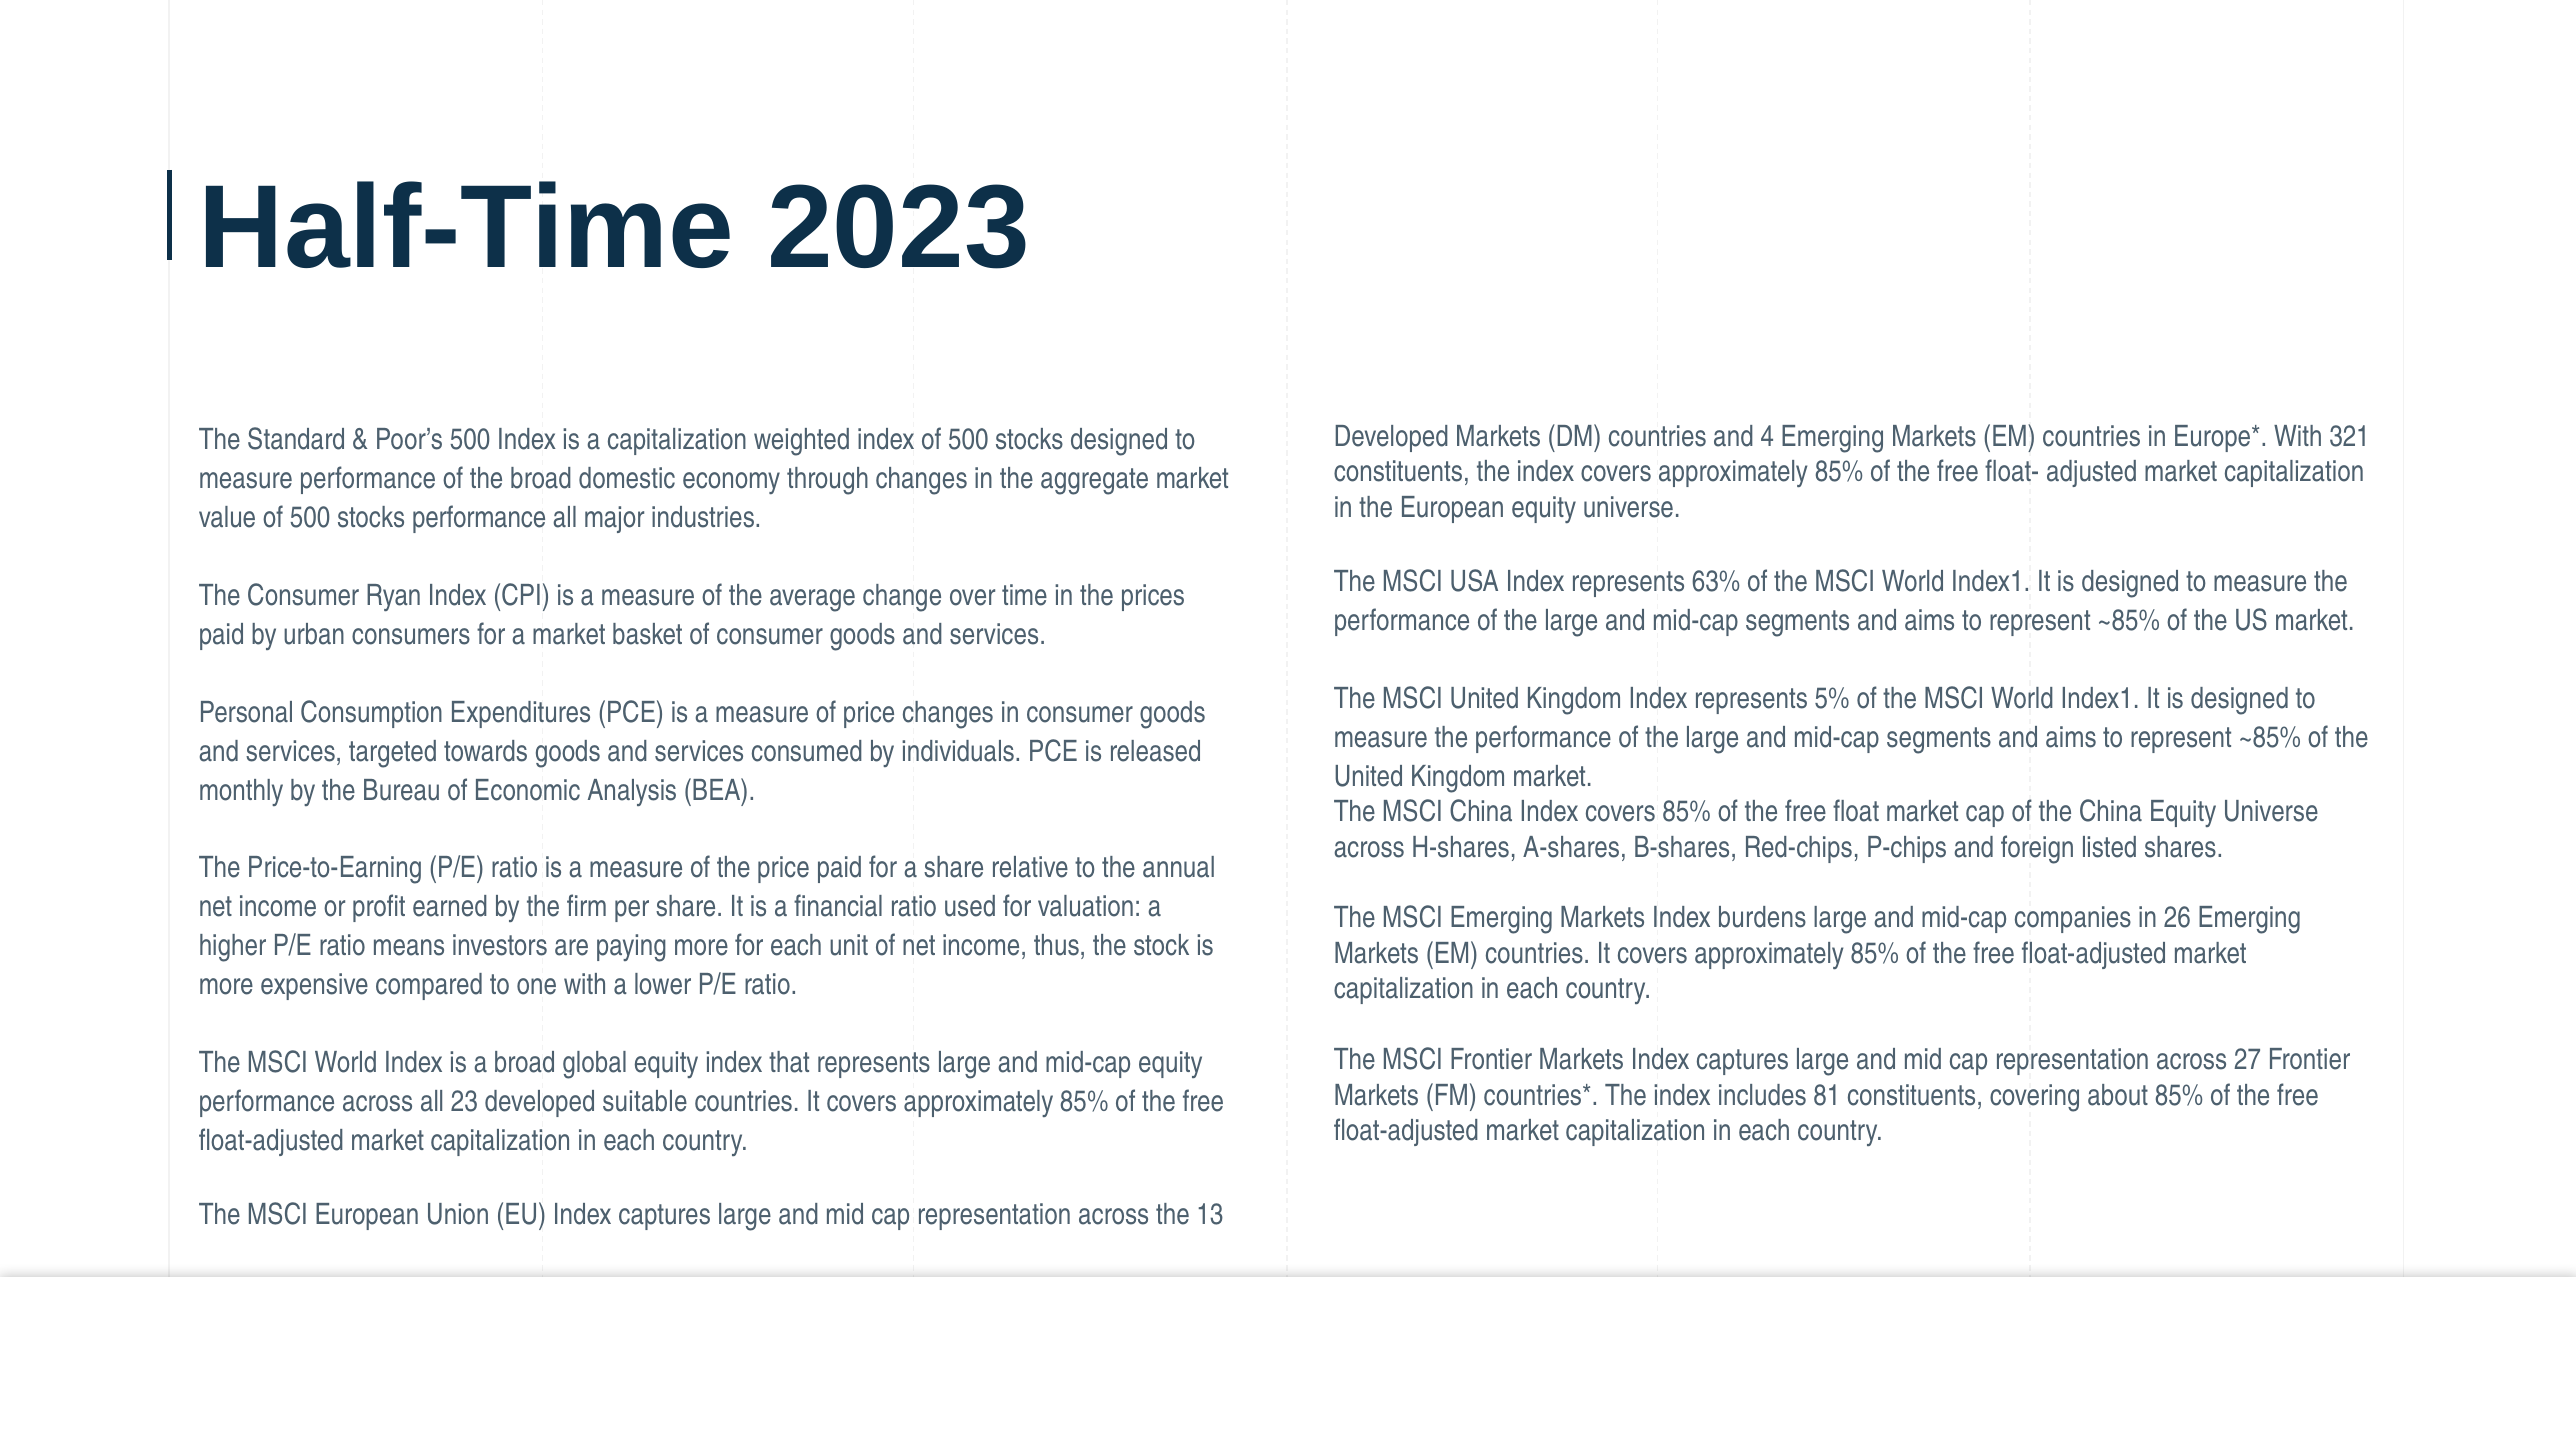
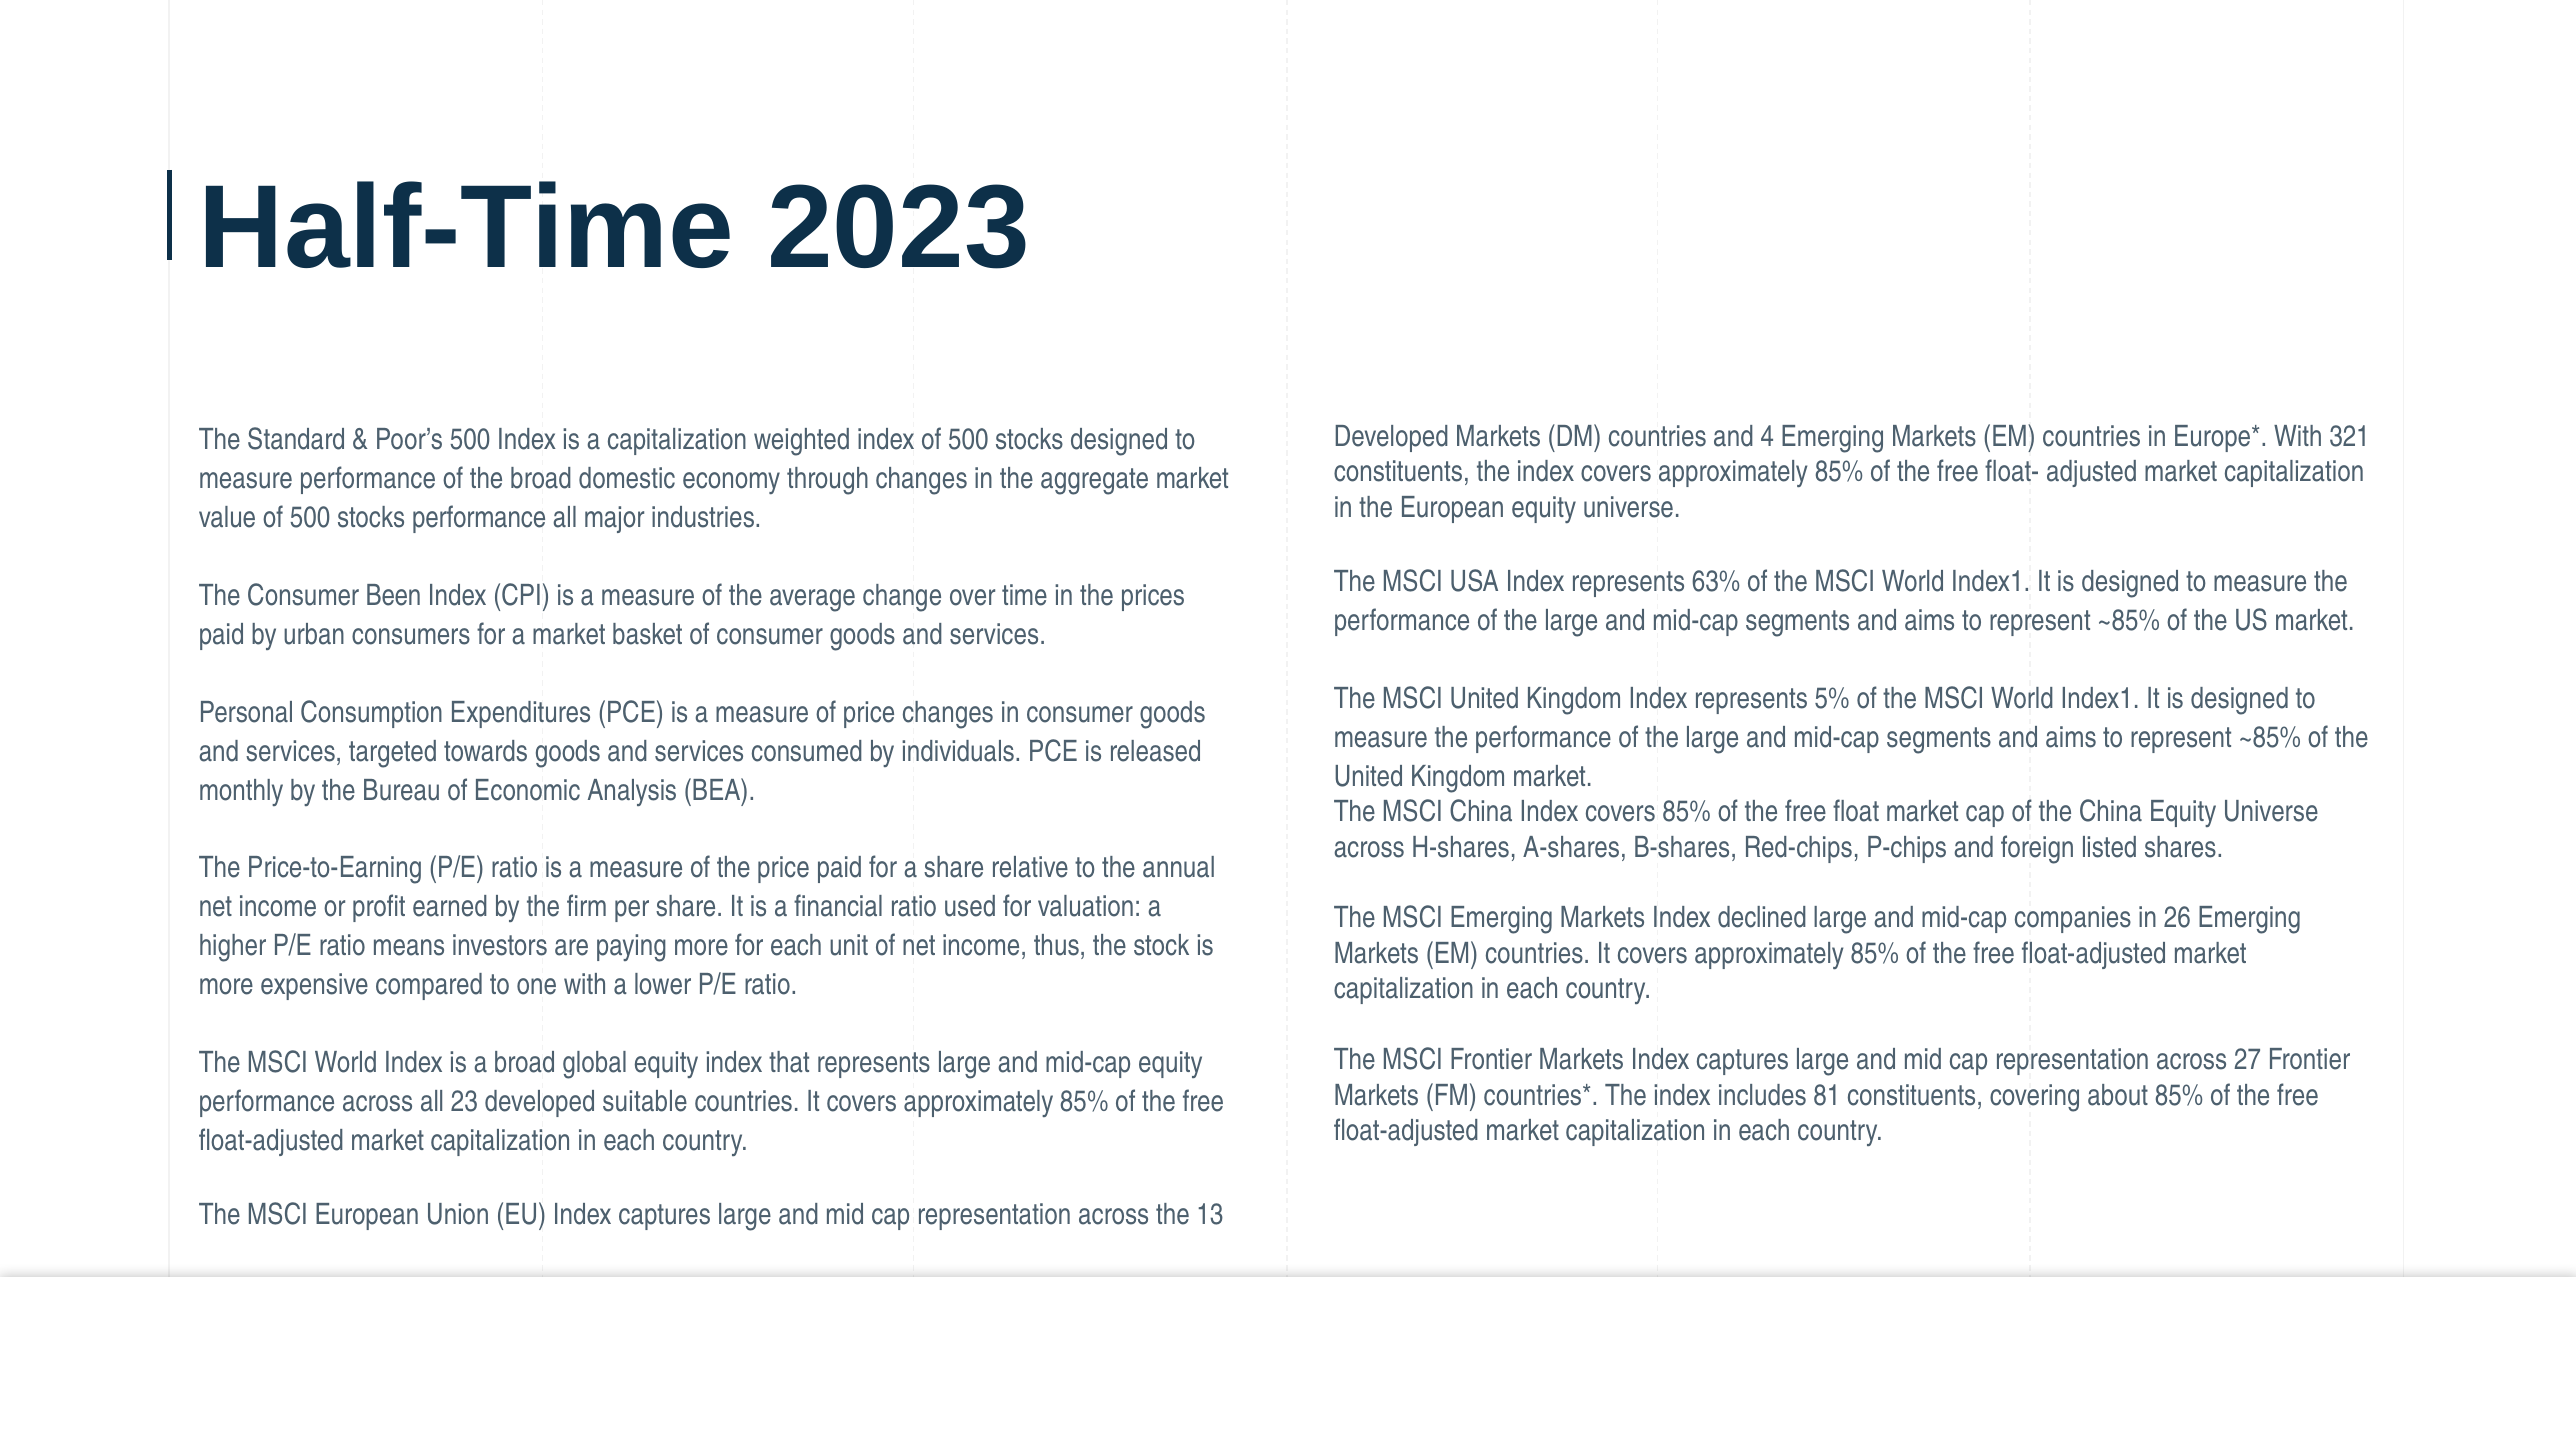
Ryan: Ryan -> Been (394, 596)
burdens: burdens -> declined (1762, 918)
